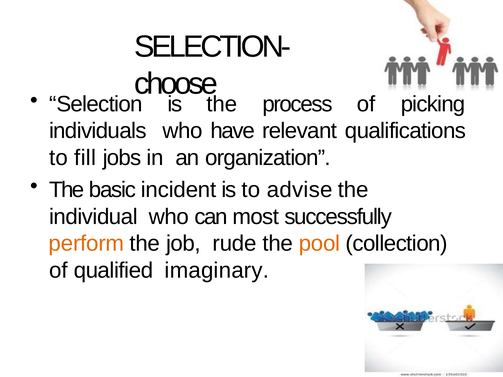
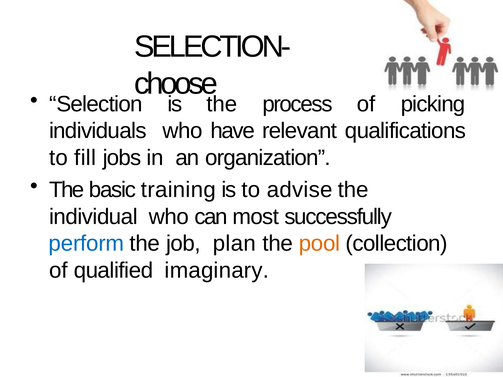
incident: incident -> training (178, 190)
perform colour: orange -> blue (86, 244)
rude: rude -> plan (234, 244)
